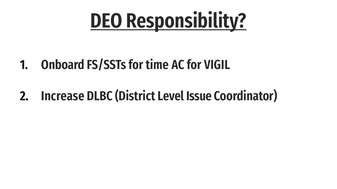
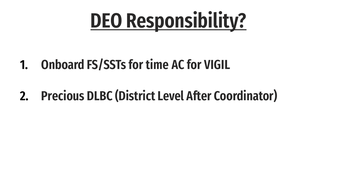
Increase: Increase -> Precious (63, 96)
Issue: Issue -> After (199, 96)
